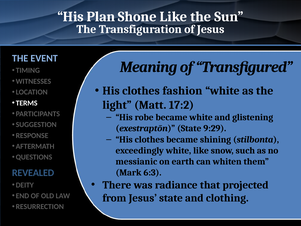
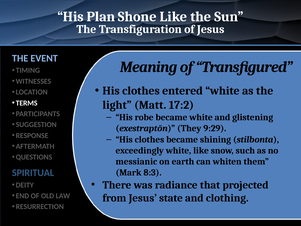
fashion: fashion -> entered (183, 91)
exestraptōn State: State -> They (189, 128)
6:3: 6:3 -> 8:3 (152, 172)
REVEALED: REVEALED -> SPIRITUAL (33, 173)
